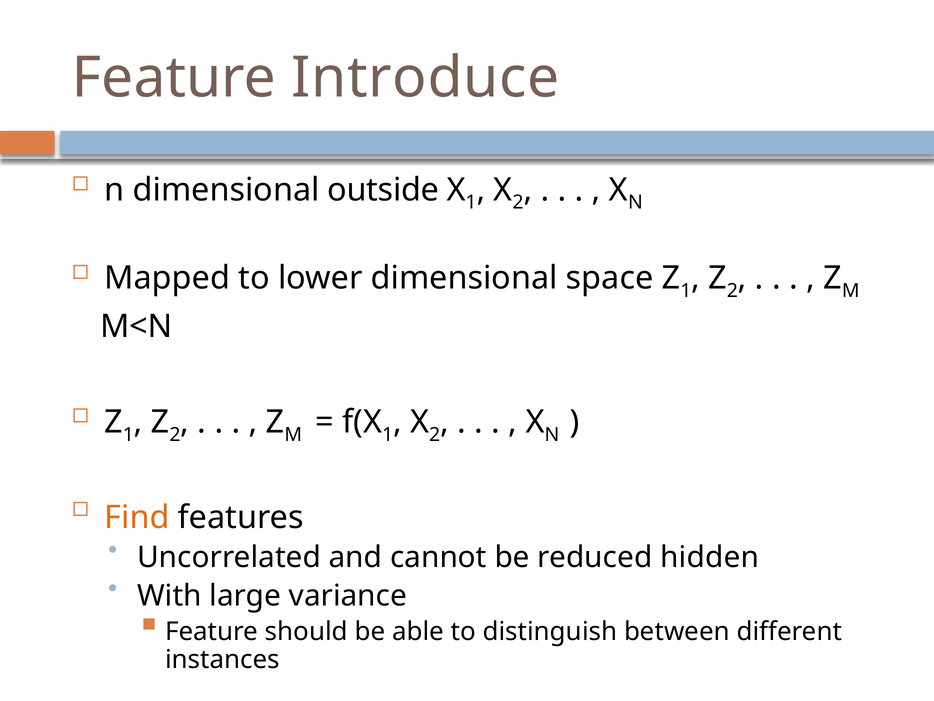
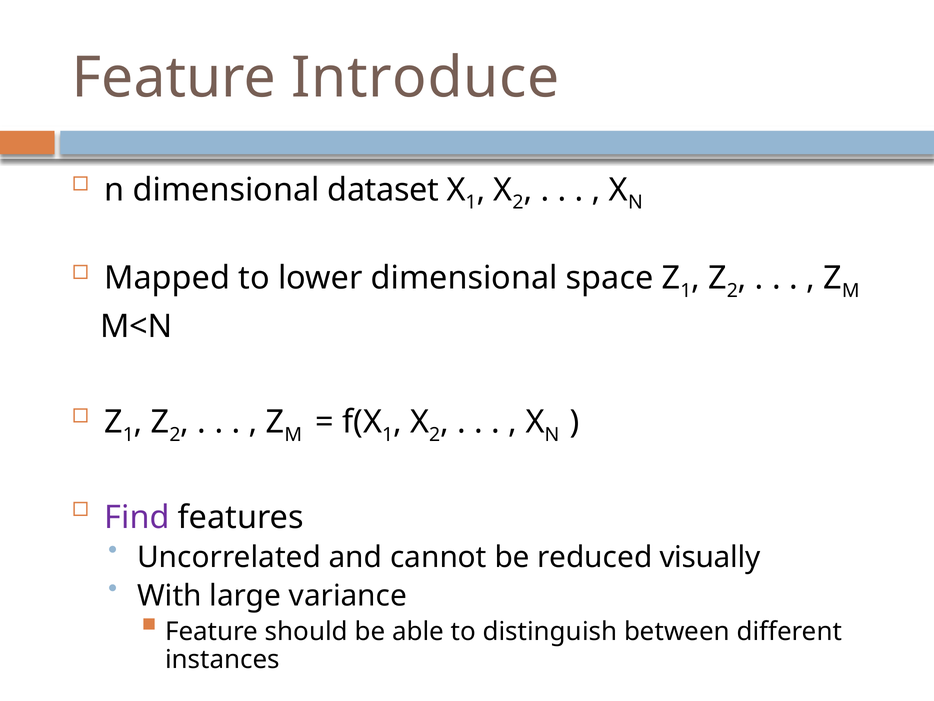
outside: outside -> dataset (383, 190)
Find colour: orange -> purple (137, 517)
hidden: hidden -> visually (710, 557)
